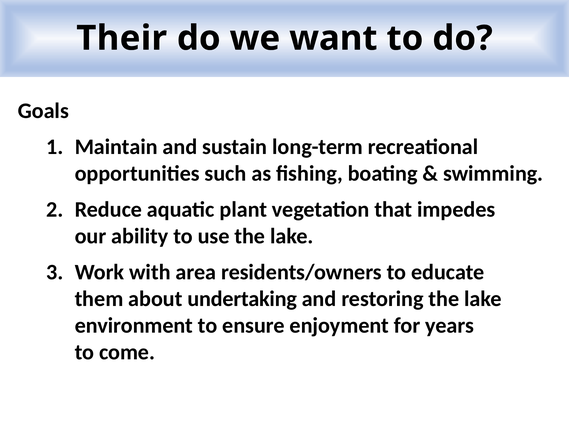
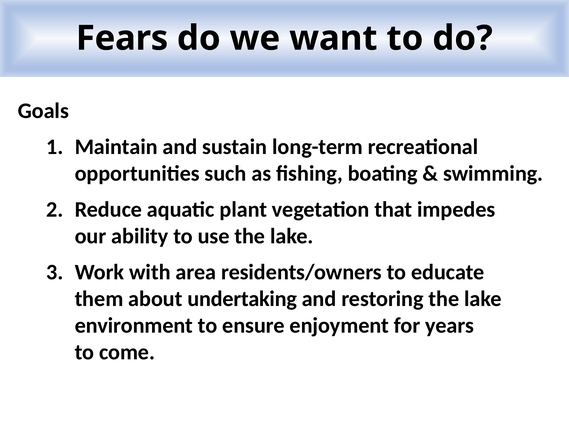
Their: Their -> Fears (122, 38)
